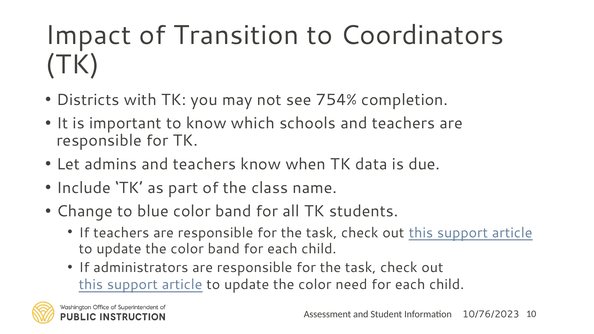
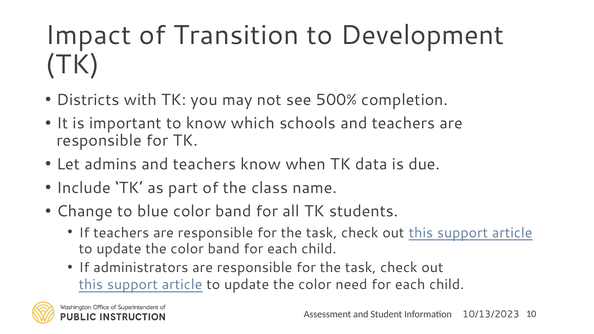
Coordinators: Coordinators -> Development (422, 35)
754%: 754% -> 500% (336, 100)
10/76/2023: 10/76/2023 -> 10/13/2023 (491, 314)
